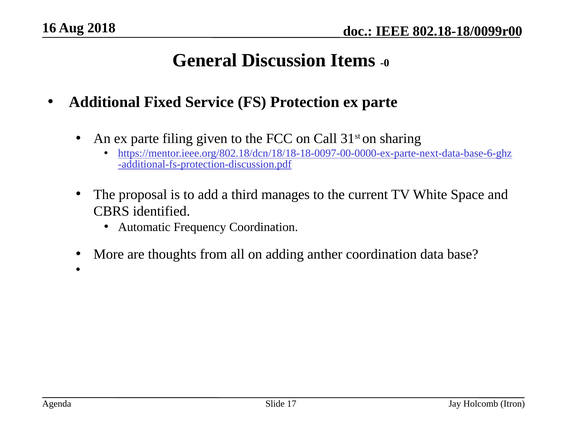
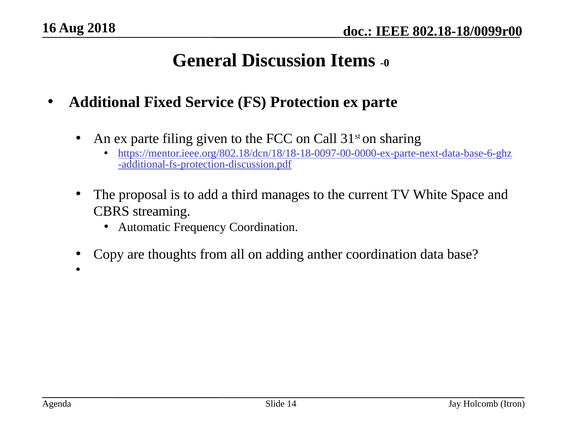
identified: identified -> streaming (162, 211)
More: More -> Copy (109, 255)
17: 17 -> 14 (292, 404)
